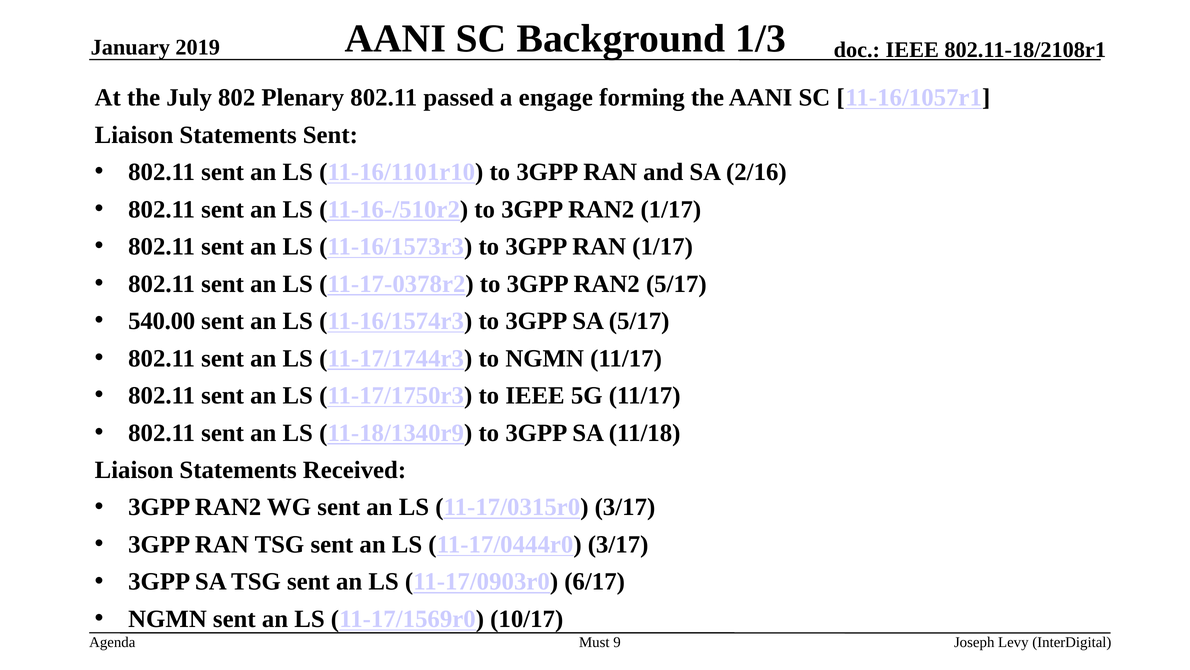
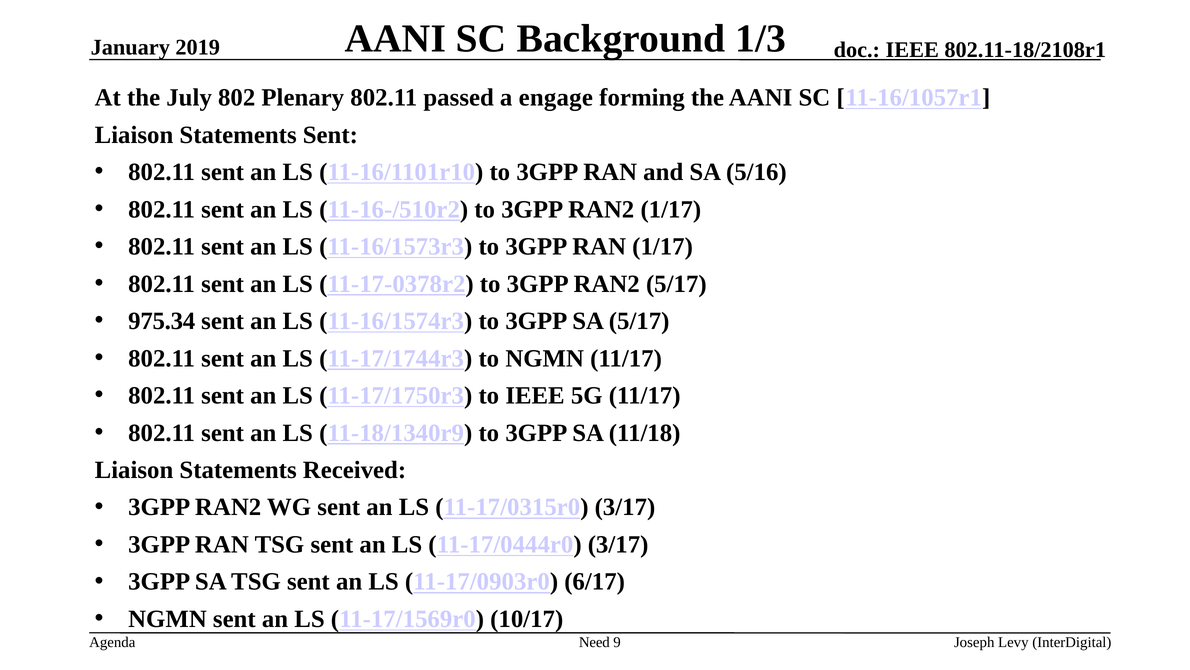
2/16: 2/16 -> 5/16 (756, 172)
540.00: 540.00 -> 975.34 (162, 321)
Must: Must -> Need (594, 642)
